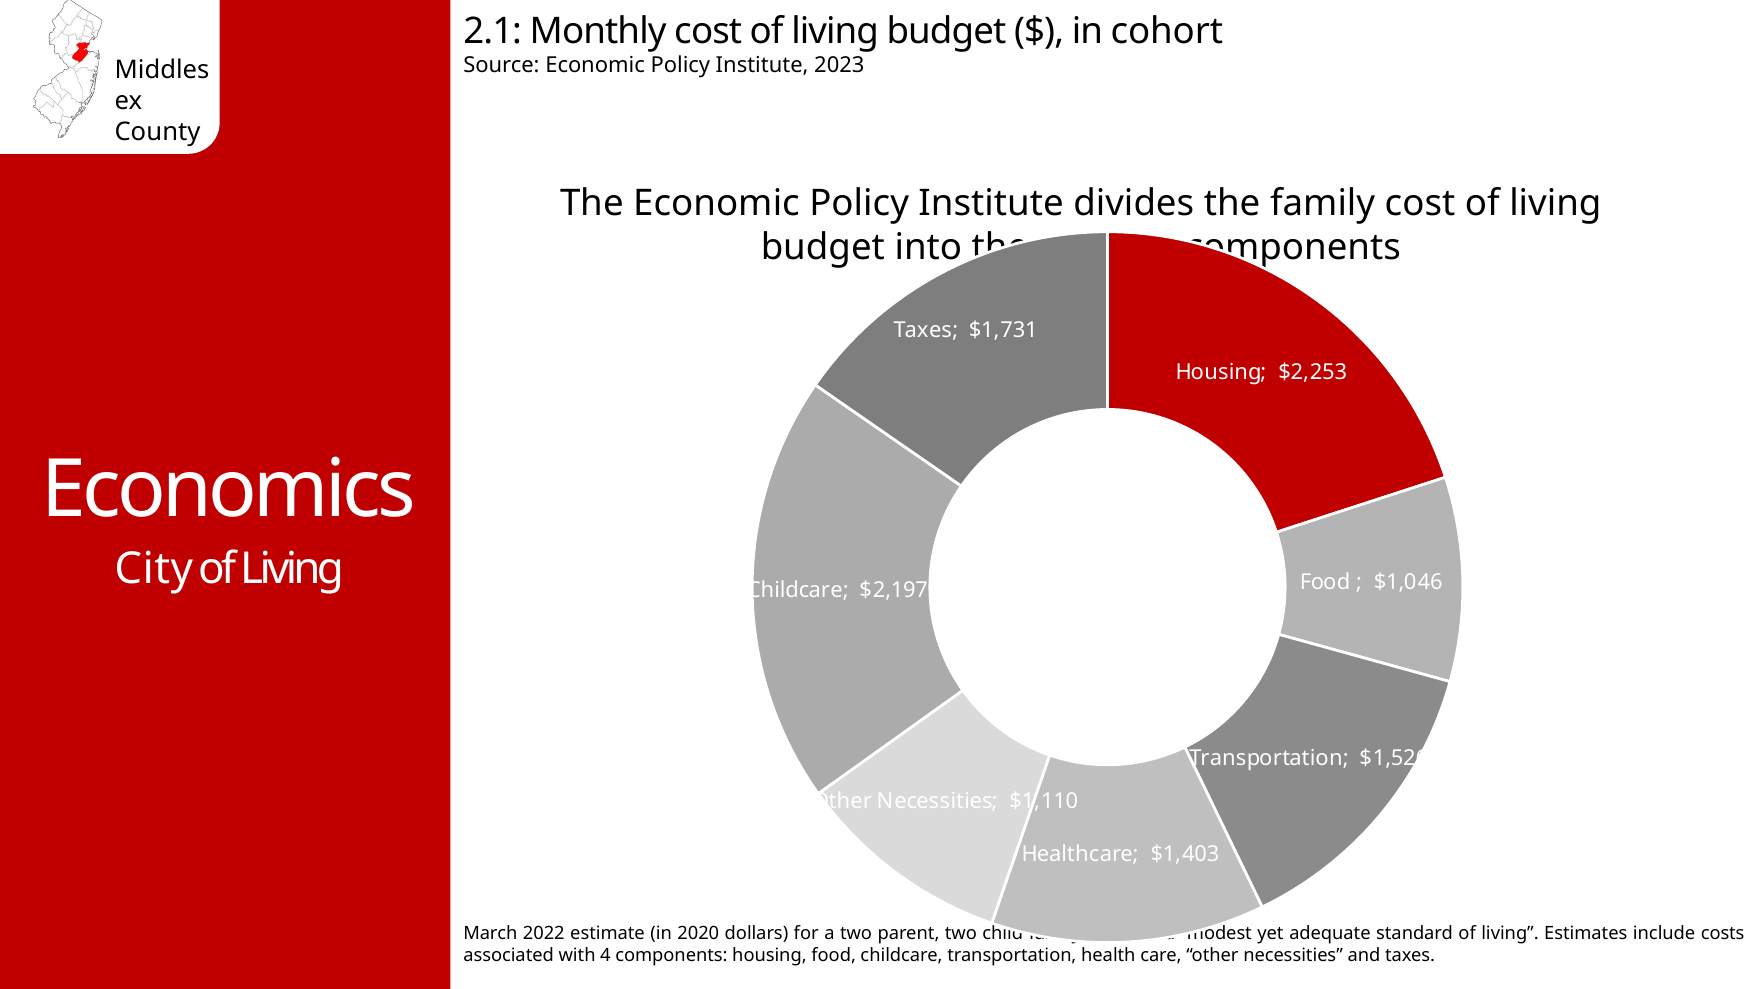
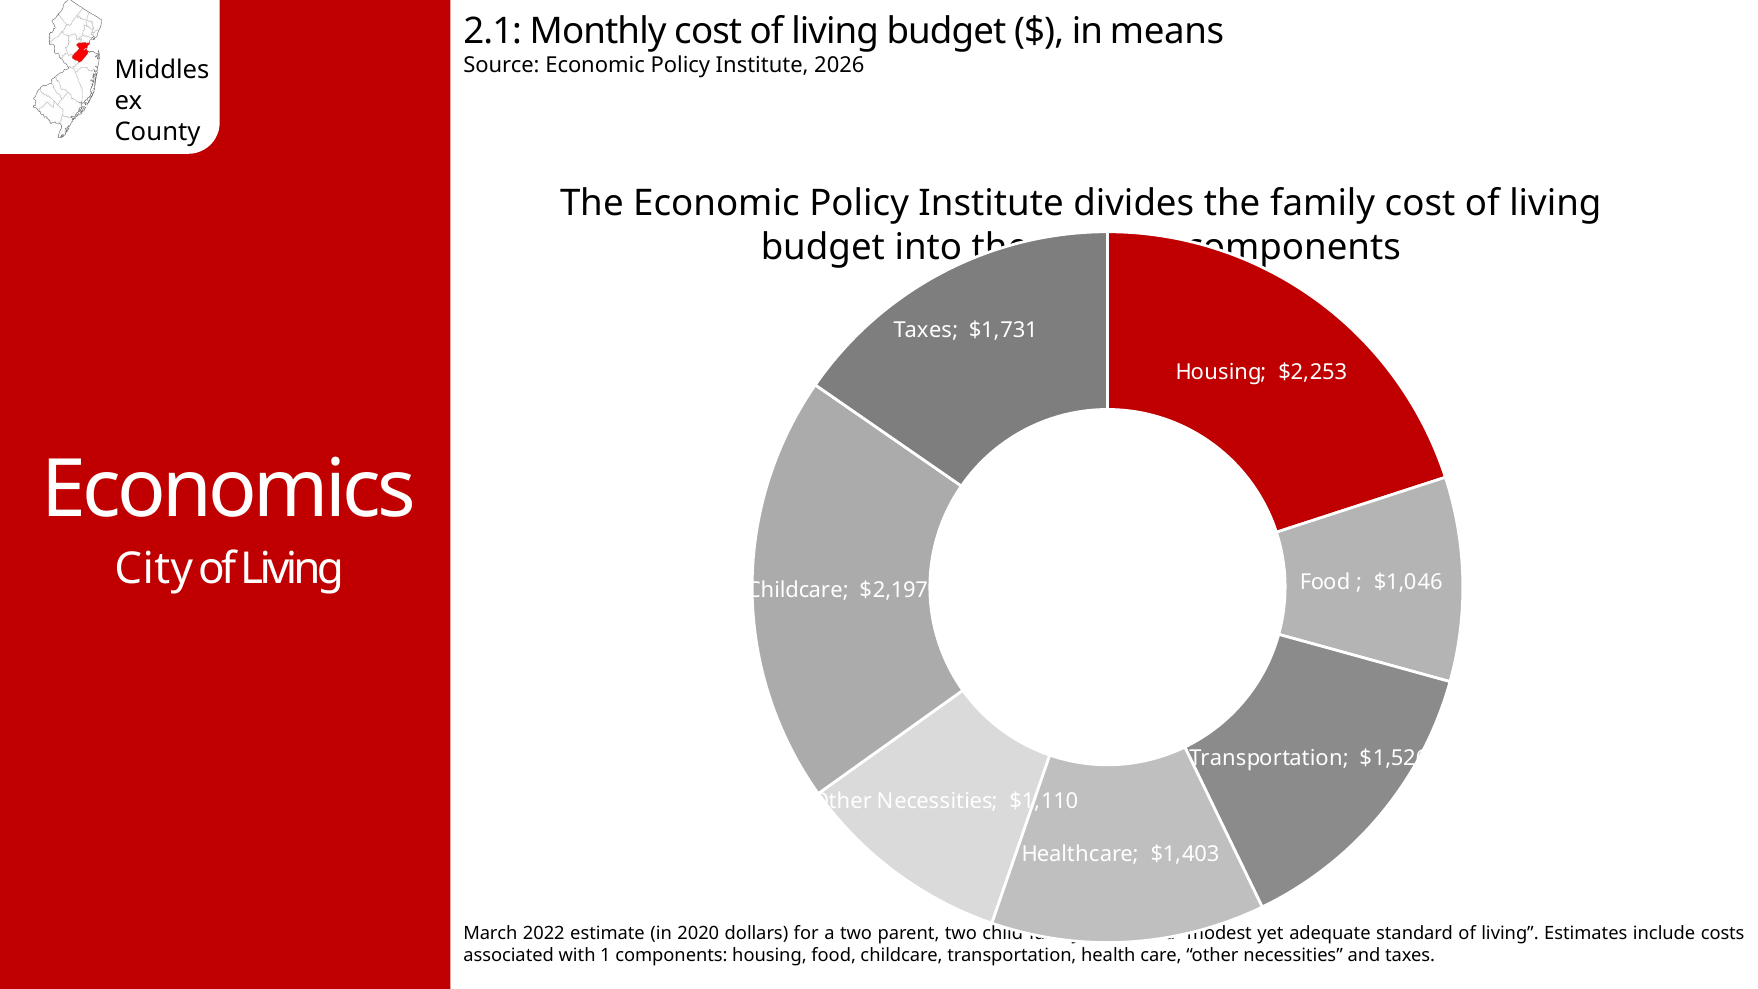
cohort: cohort -> means (1167, 31)
2023: 2023 -> 2026 (839, 65)
4: 4 -> 1 (605, 955)
